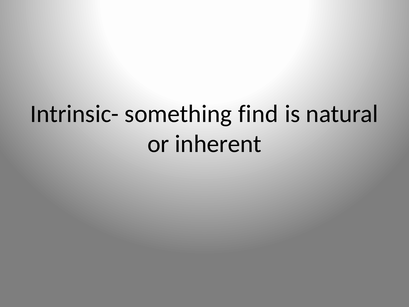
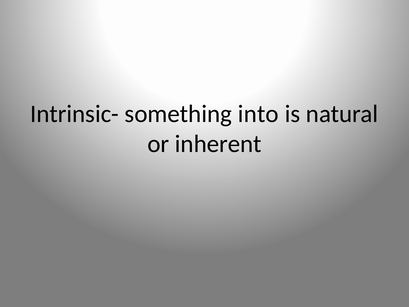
find: find -> into (258, 114)
